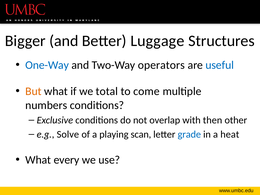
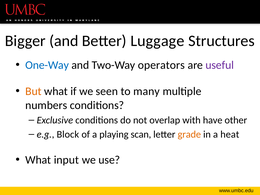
useful colour: blue -> purple (220, 65)
total: total -> seen (107, 91)
come: come -> many (146, 91)
then: then -> have (213, 120)
Solve: Solve -> Block (68, 134)
grade colour: blue -> orange (189, 134)
every: every -> input (66, 160)
